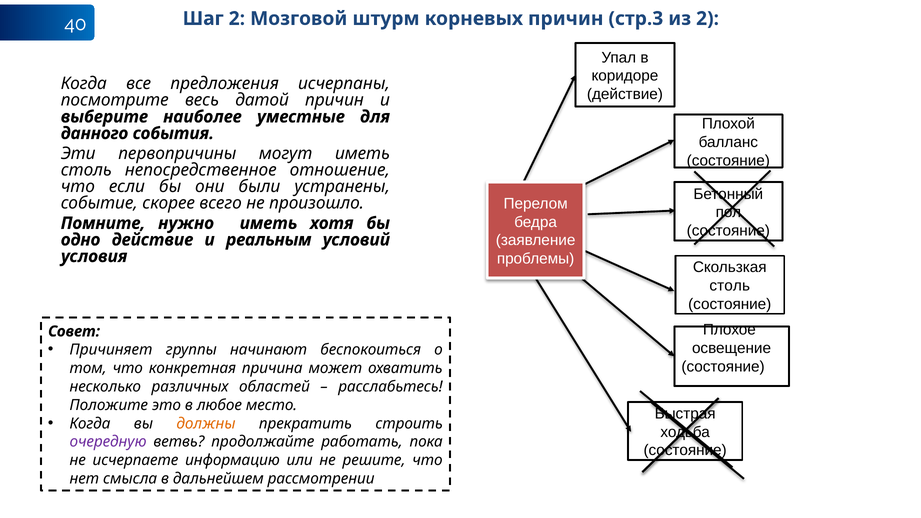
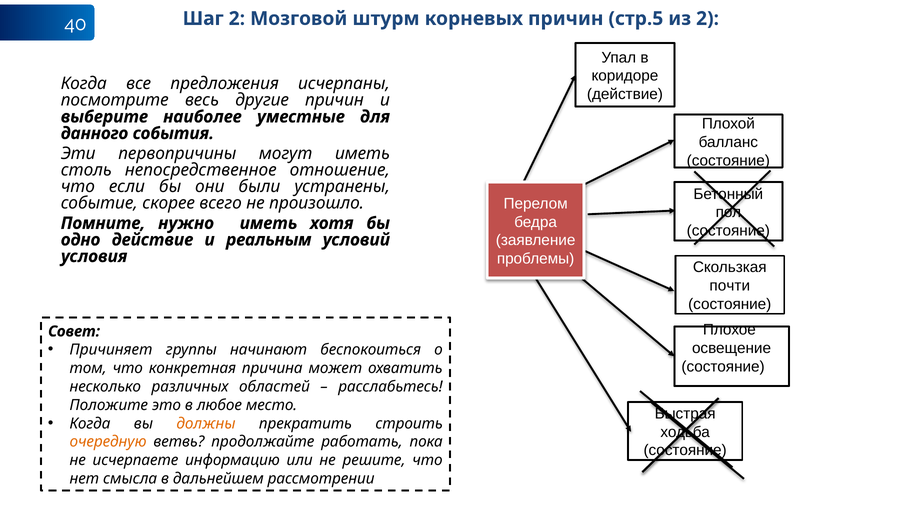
стр.3: стр.3 -> стр.5 (636, 19)
датой: датой -> другие (262, 100)
столь: столь -> почти (730, 286)
очередную colour: purple -> orange (108, 442)
